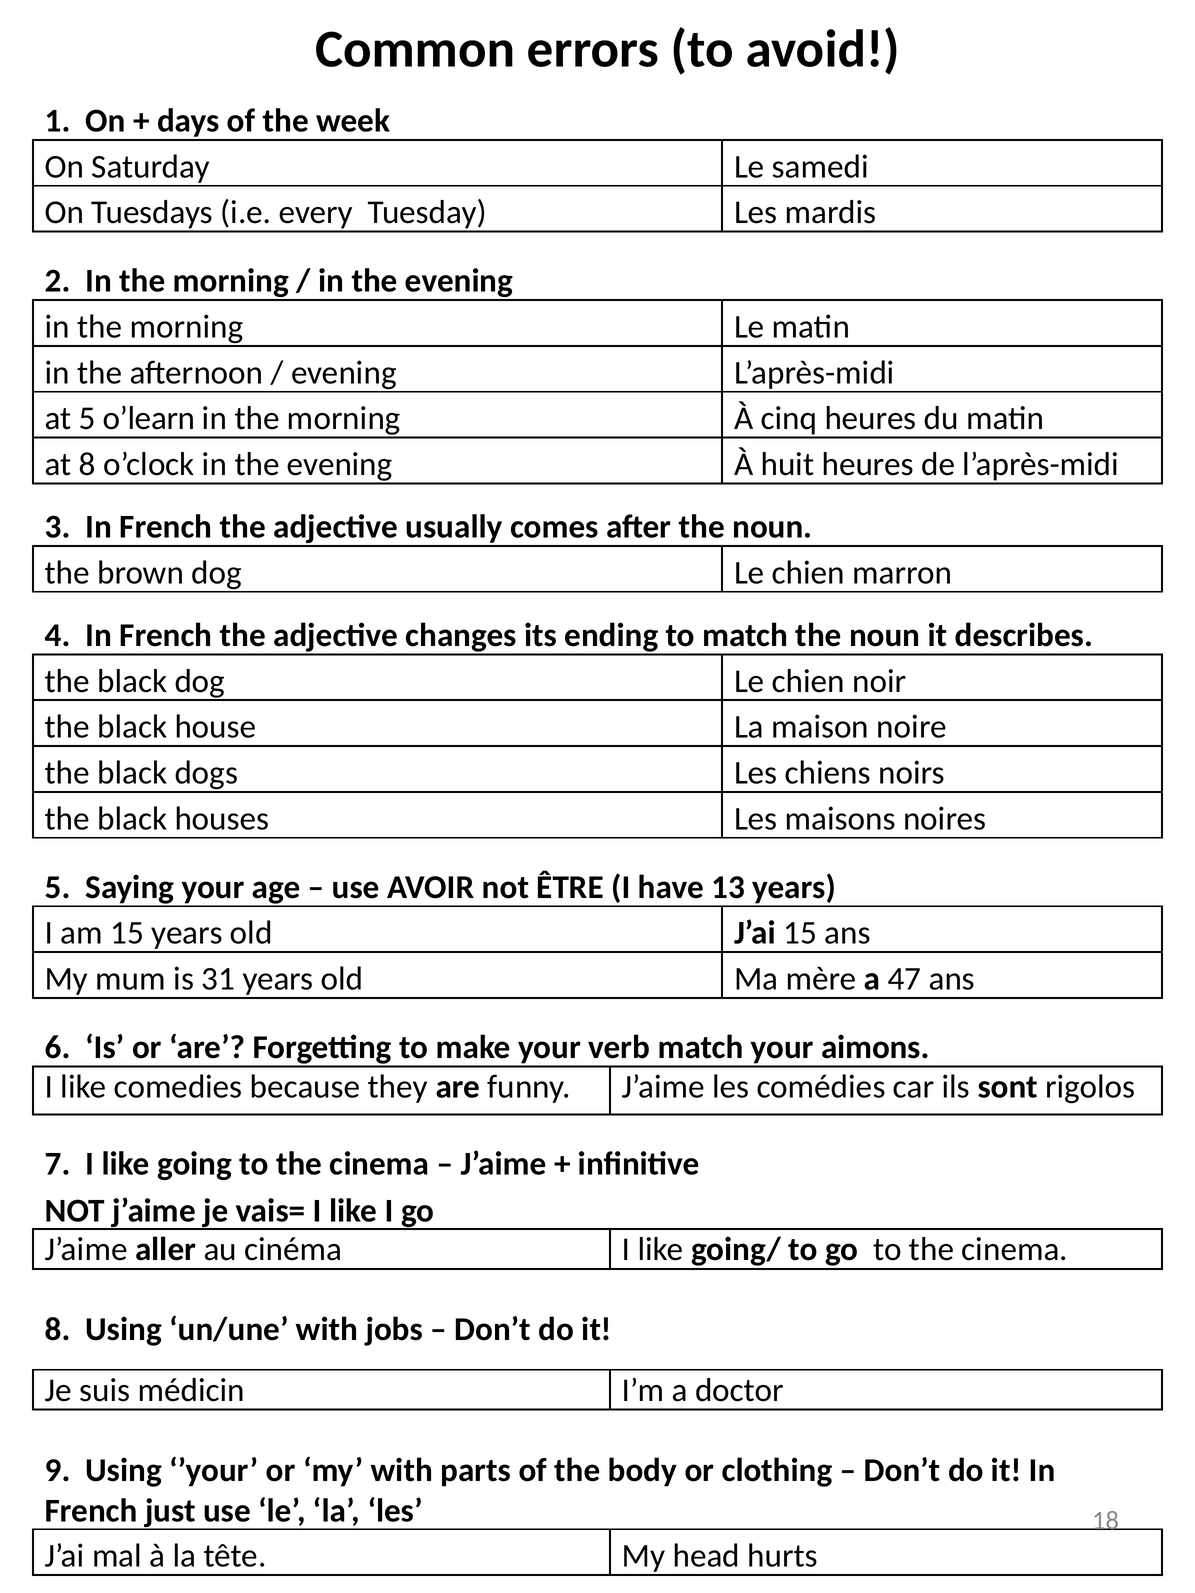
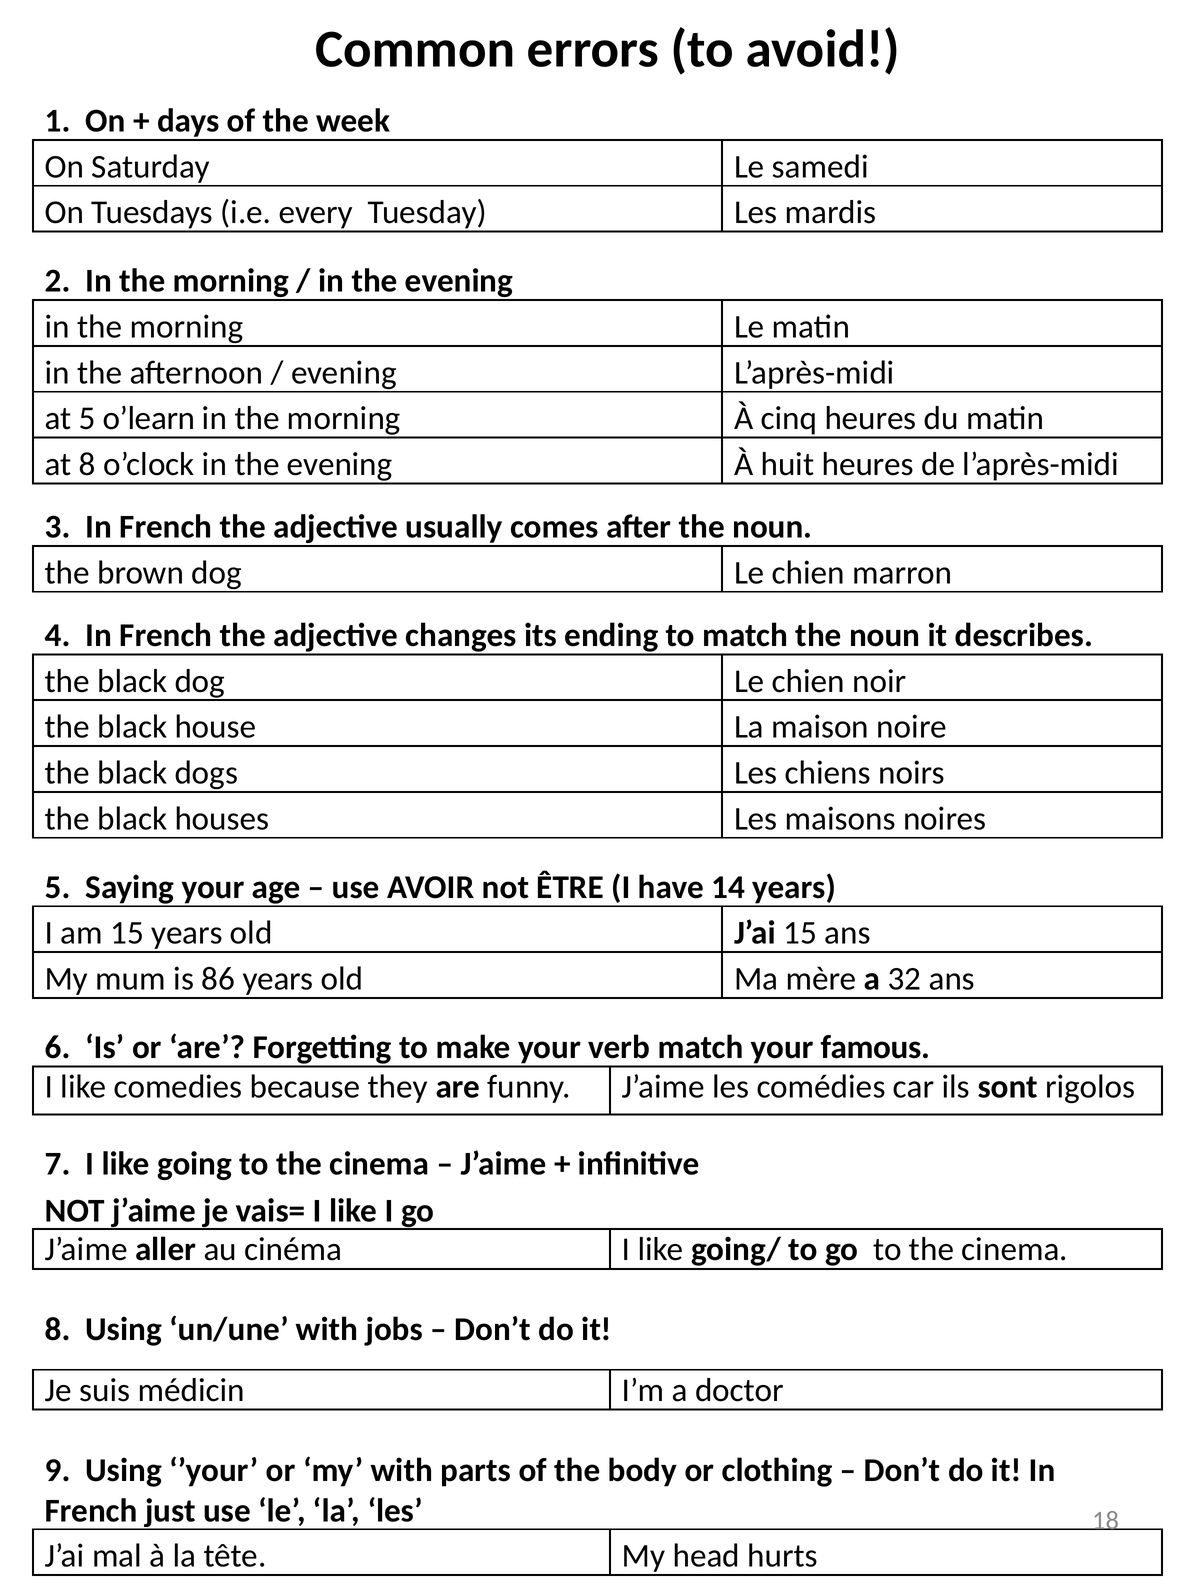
13: 13 -> 14 (728, 887)
31: 31 -> 86 (218, 979)
47: 47 -> 32 (904, 979)
aimons: aimons -> famous (875, 1047)
